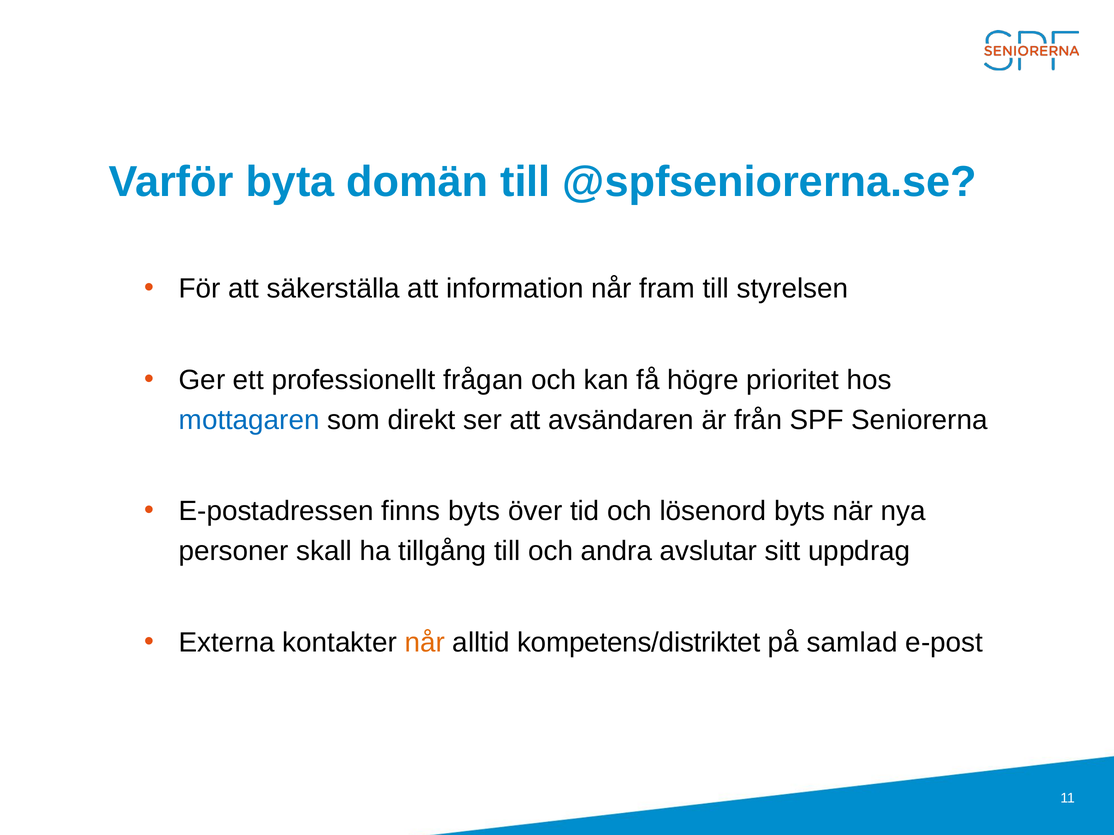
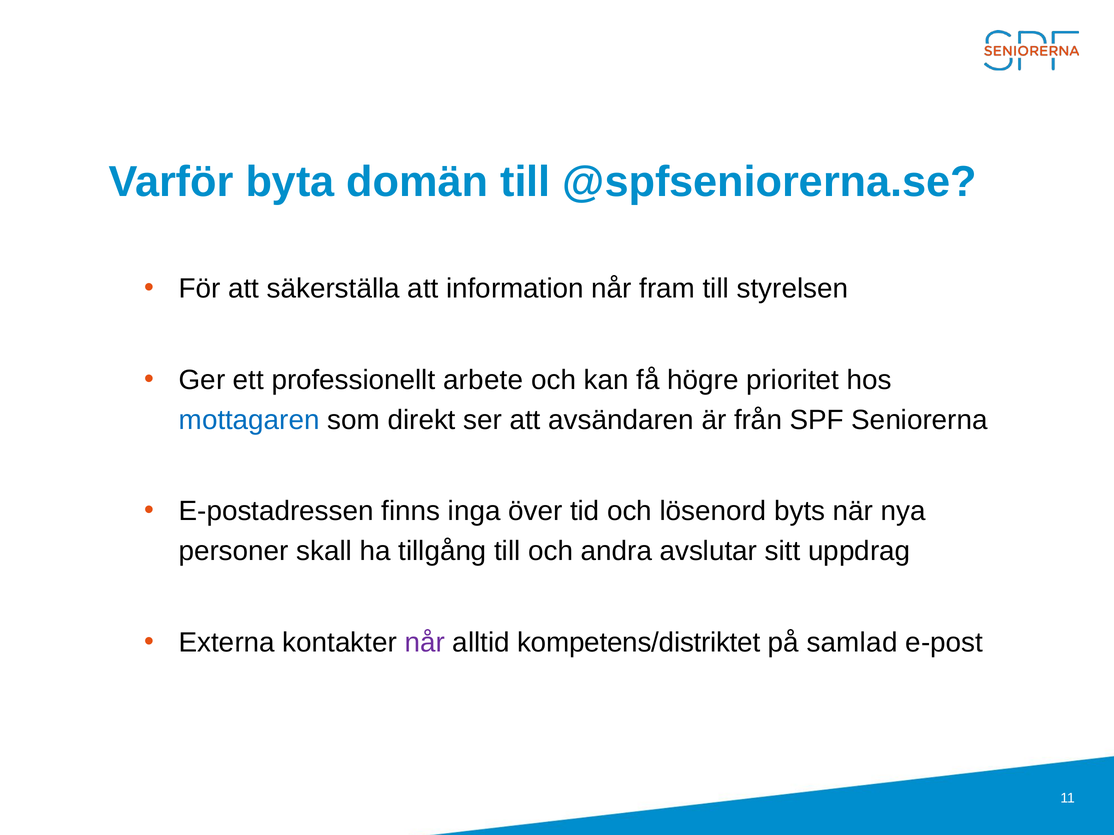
frågan: frågan -> arbete (483, 380)
finns byts: byts -> inga (474, 511)
når colour: orange -> purple (425, 643)
